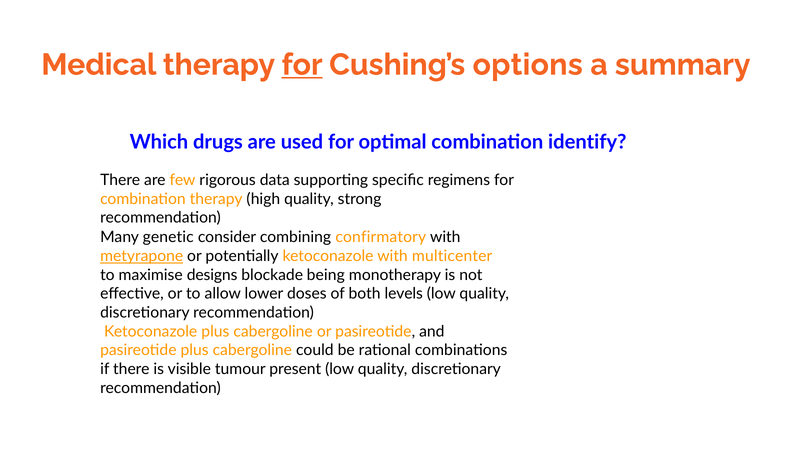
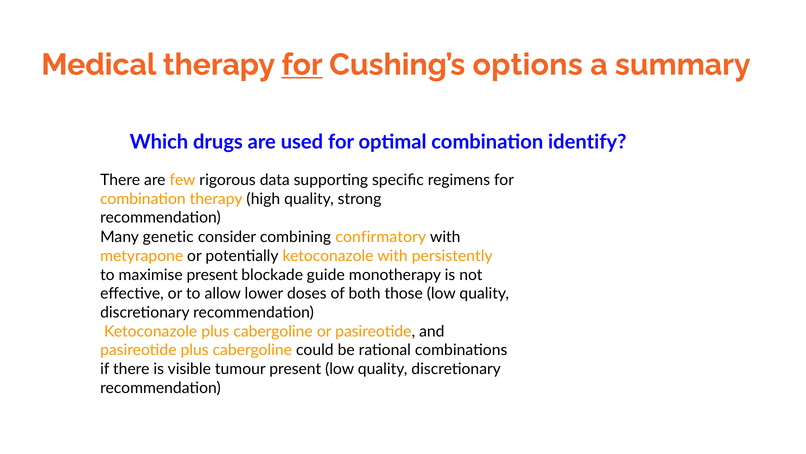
metyrapone underline: present -> none (142, 256)
multicenter: multicenter -> persistently (452, 256)
maximise designs: designs -> present (212, 275)
being: being -> guide (326, 275)
levels: levels -> those (404, 293)
